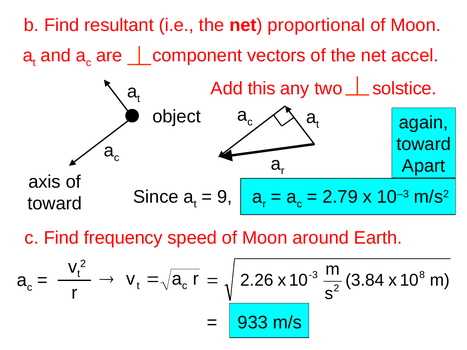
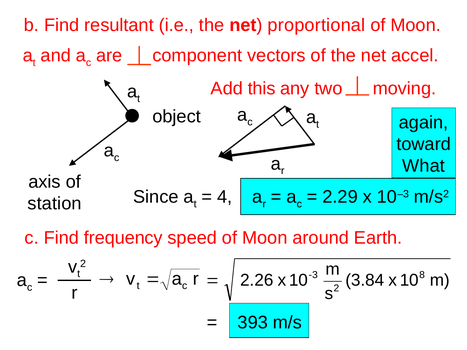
solstice: solstice -> moving (404, 88)
Apart: Apart -> What (424, 166)
9: 9 -> 4 (225, 197)
2.79: 2.79 -> 2.29 (340, 197)
toward: toward -> station (55, 204)
933: 933 -> 393 (253, 323)
